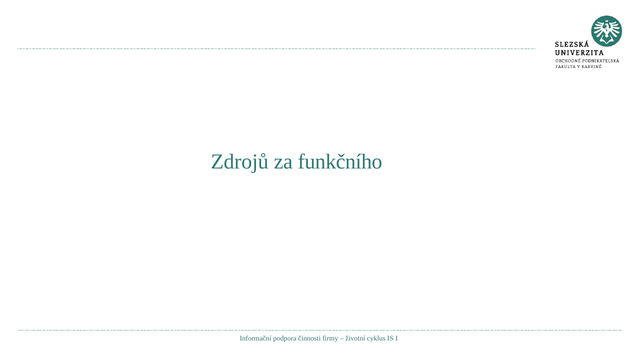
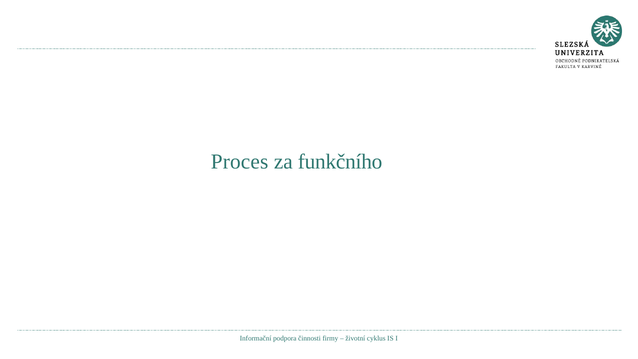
Zdrojů: Zdrojů -> Proces (240, 162)
